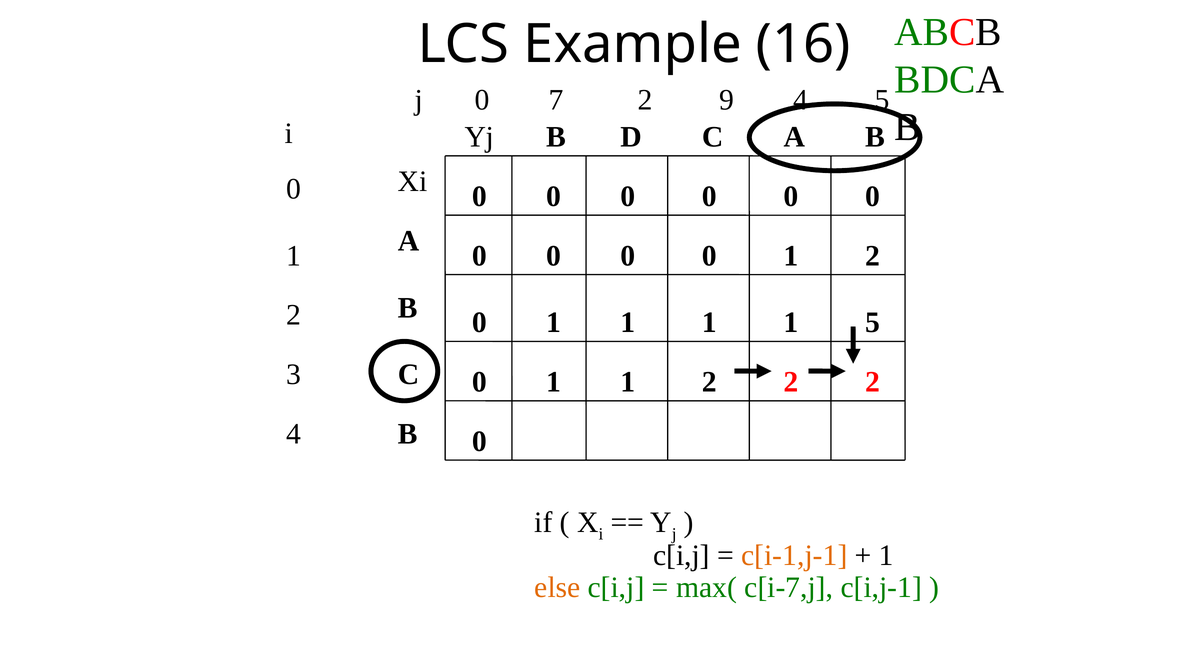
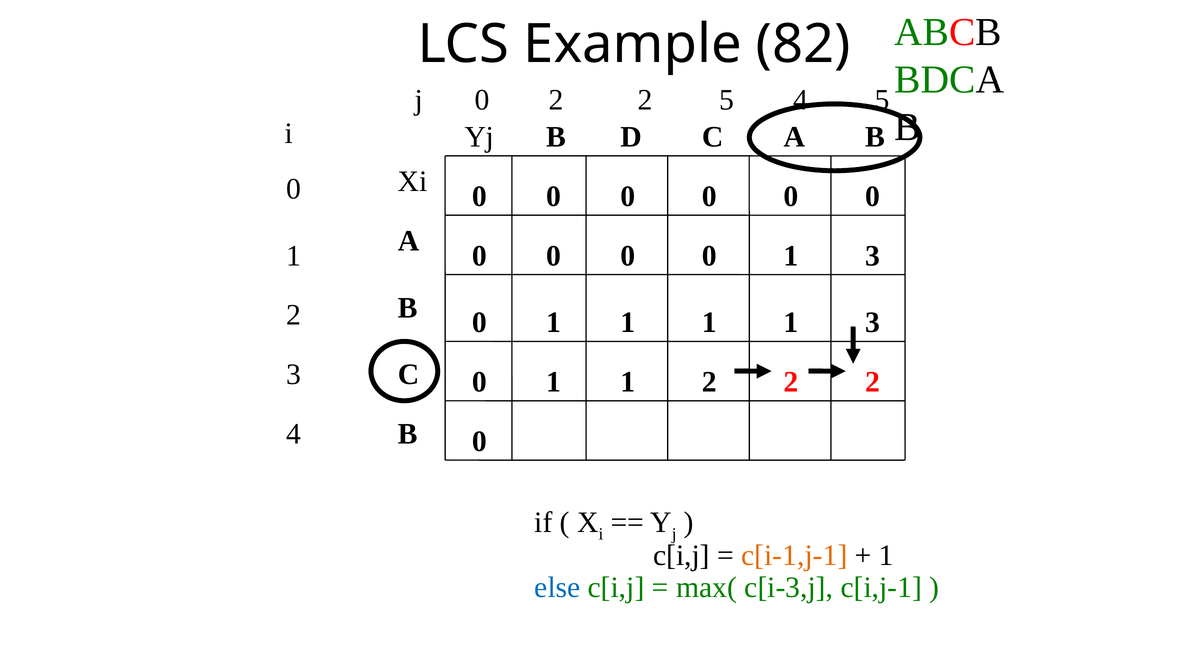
16: 16 -> 82 (803, 44)
0 7: 7 -> 2 (556, 100)
2 9: 9 -> 5 (727, 100)
0 2: 2 -> 3 (872, 256)
1 5: 5 -> 3 (872, 322)
else colour: orange -> blue (557, 587)
c[i-7,j: c[i-7,j -> c[i-3,j (789, 587)
